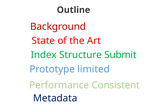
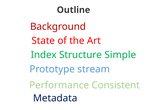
Submit: Submit -> Simple (120, 55)
limited: limited -> stream (94, 69)
